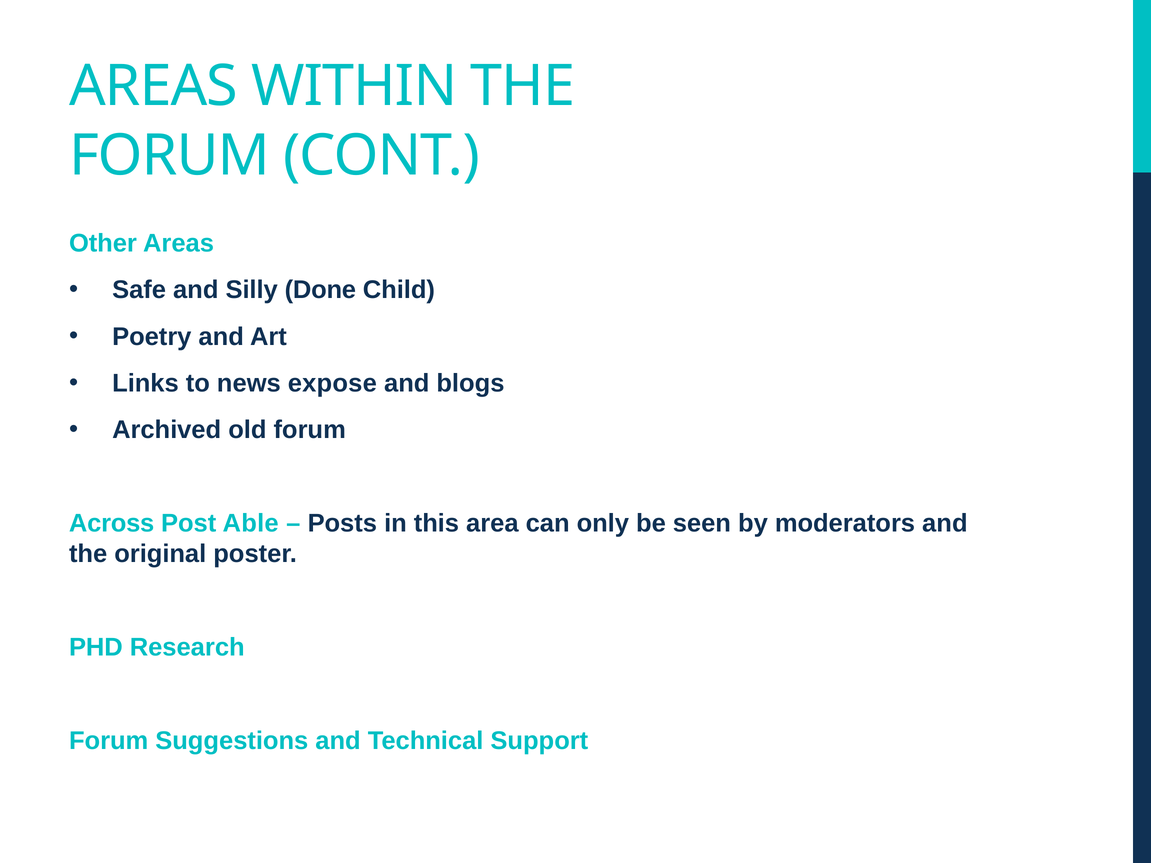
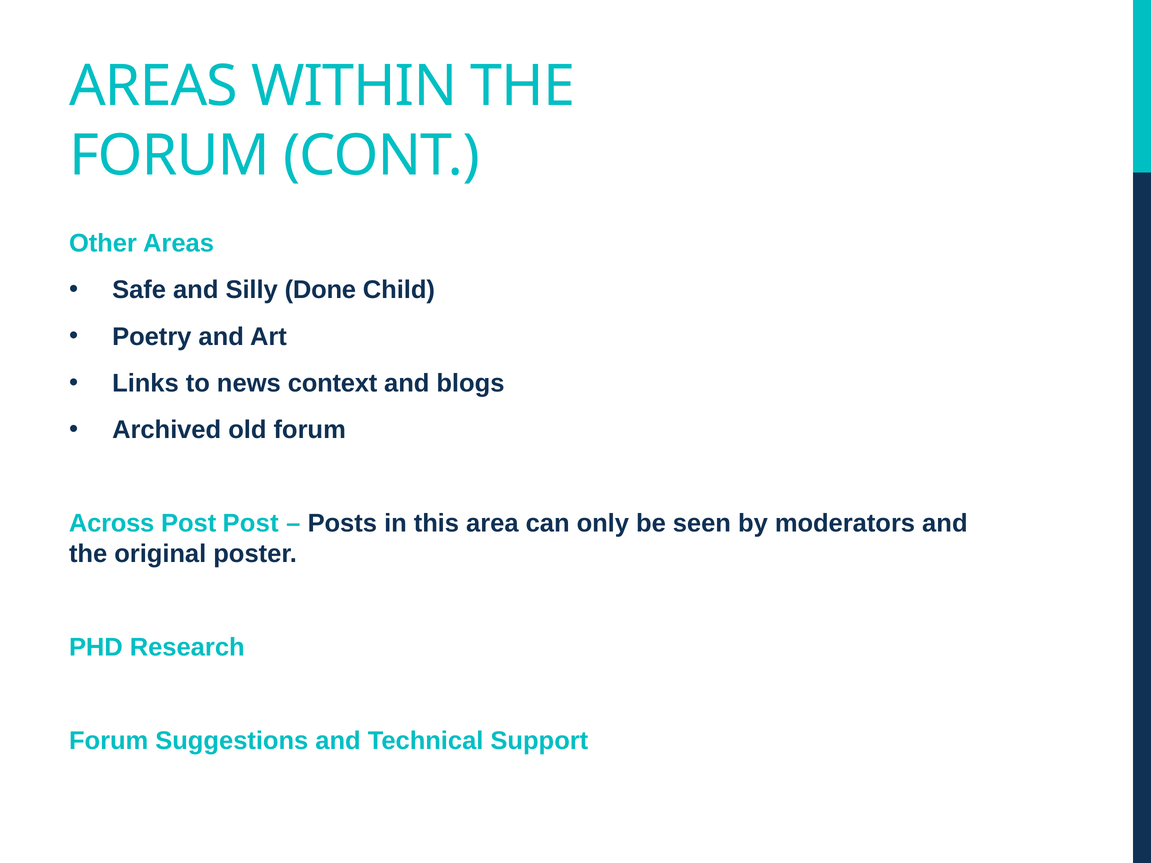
expose: expose -> context (333, 383)
Post Able: Able -> Post (251, 524)
